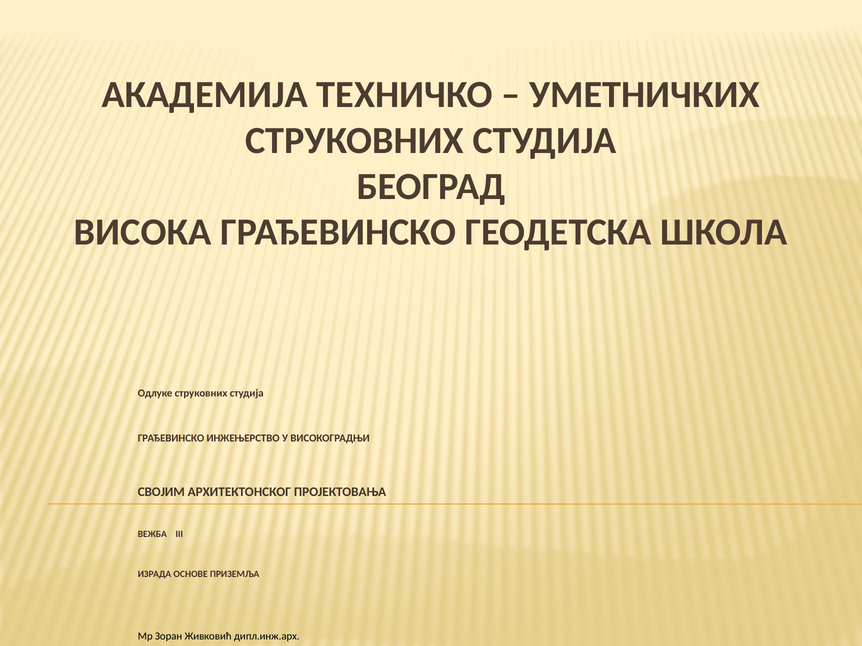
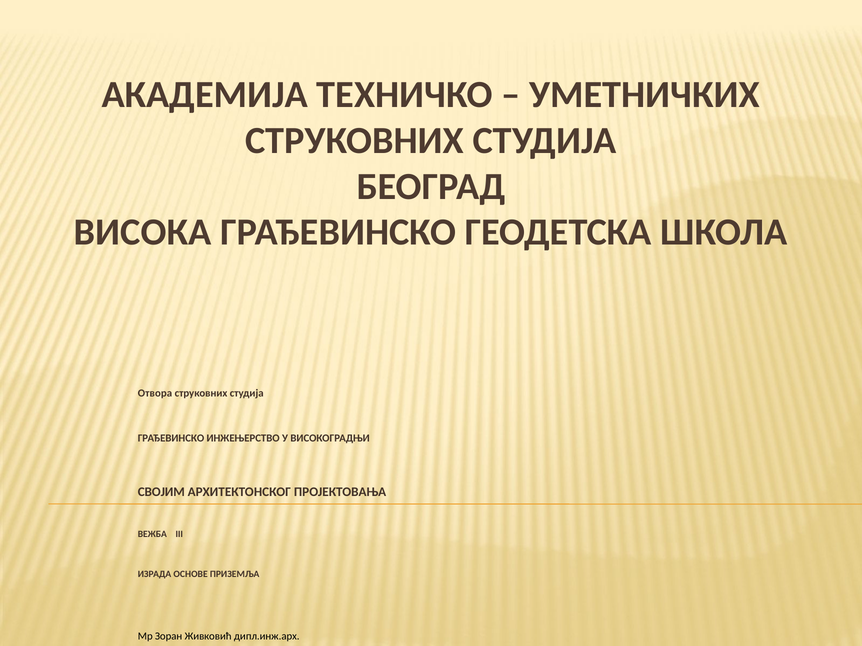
Одлуке: Одлуке -> Отвора (155, 394)
